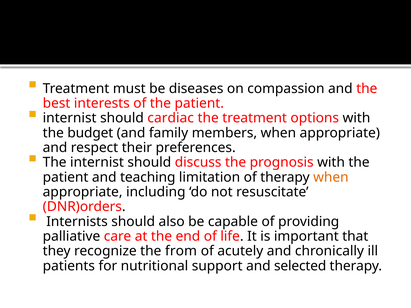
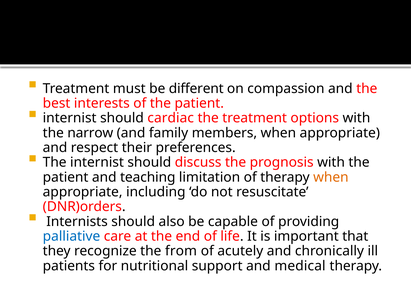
diseases: diseases -> different (196, 89)
budget: budget -> narrow (90, 133)
palliative colour: black -> blue (71, 237)
selected: selected -> medical (300, 266)
